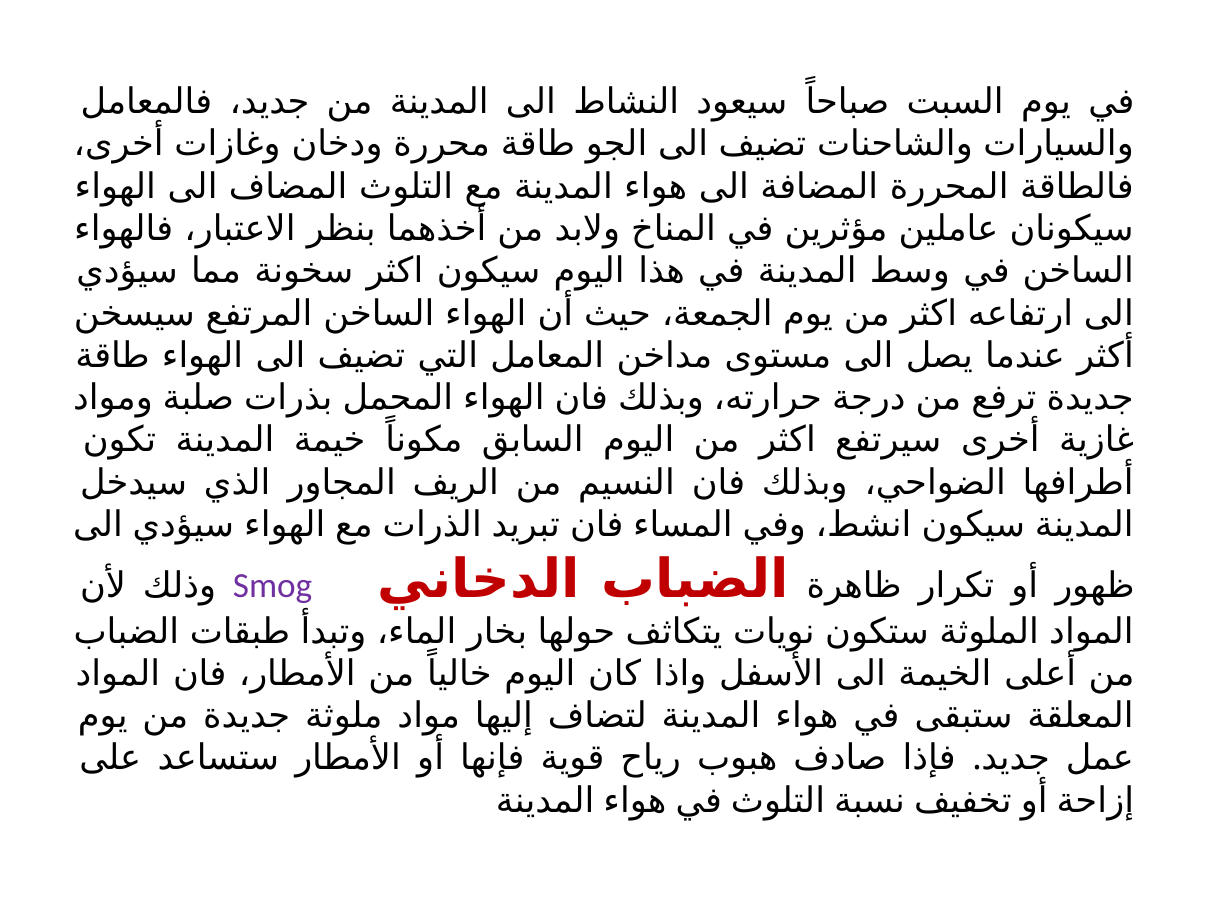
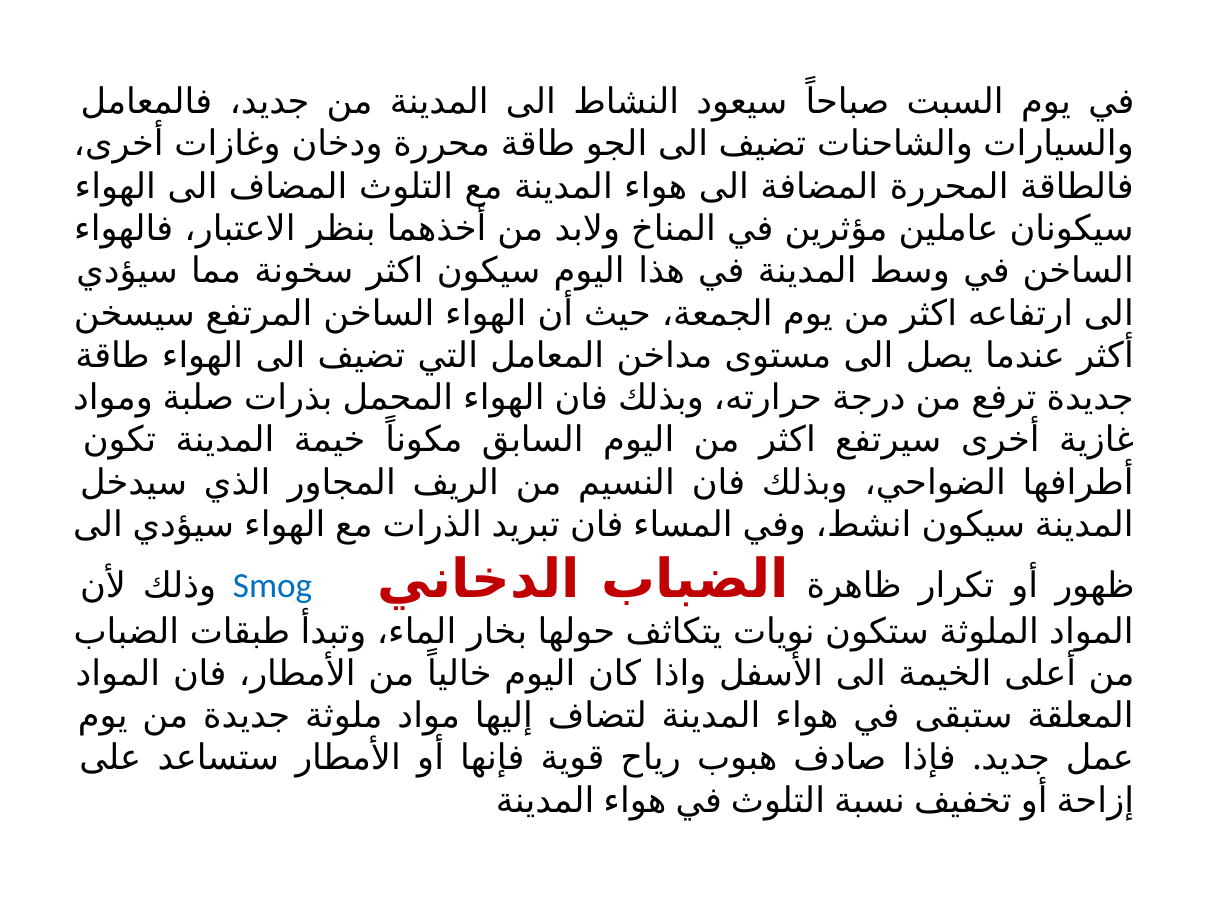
Smog colour: purple -> blue (273, 585)
